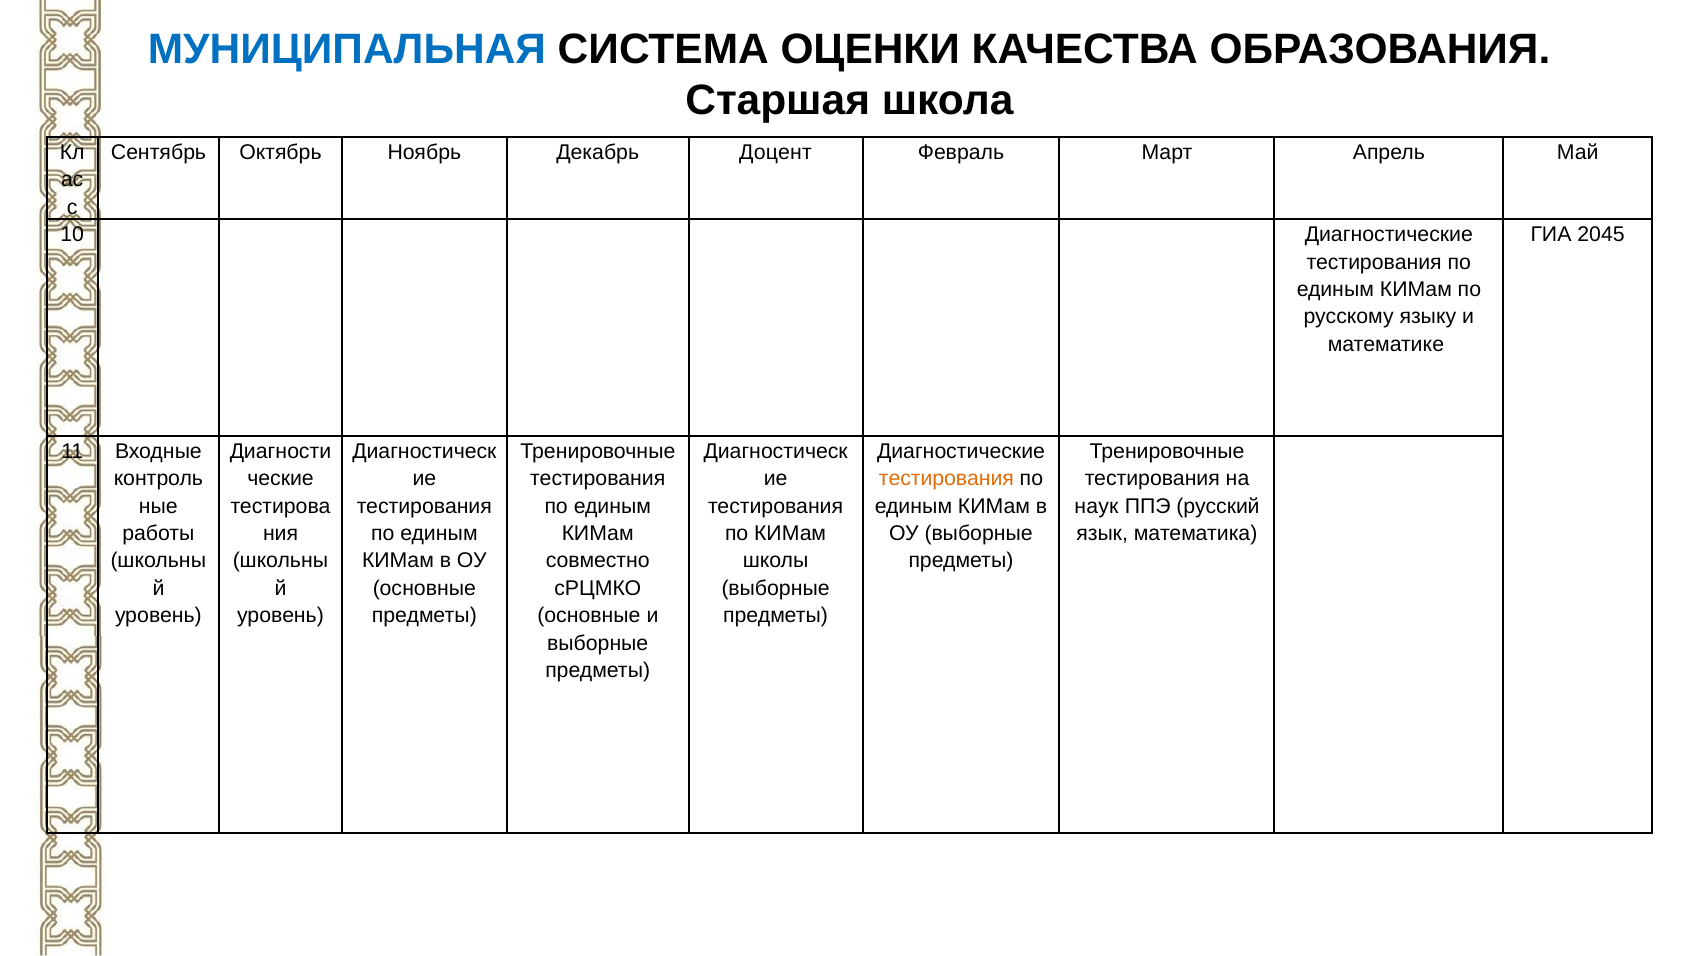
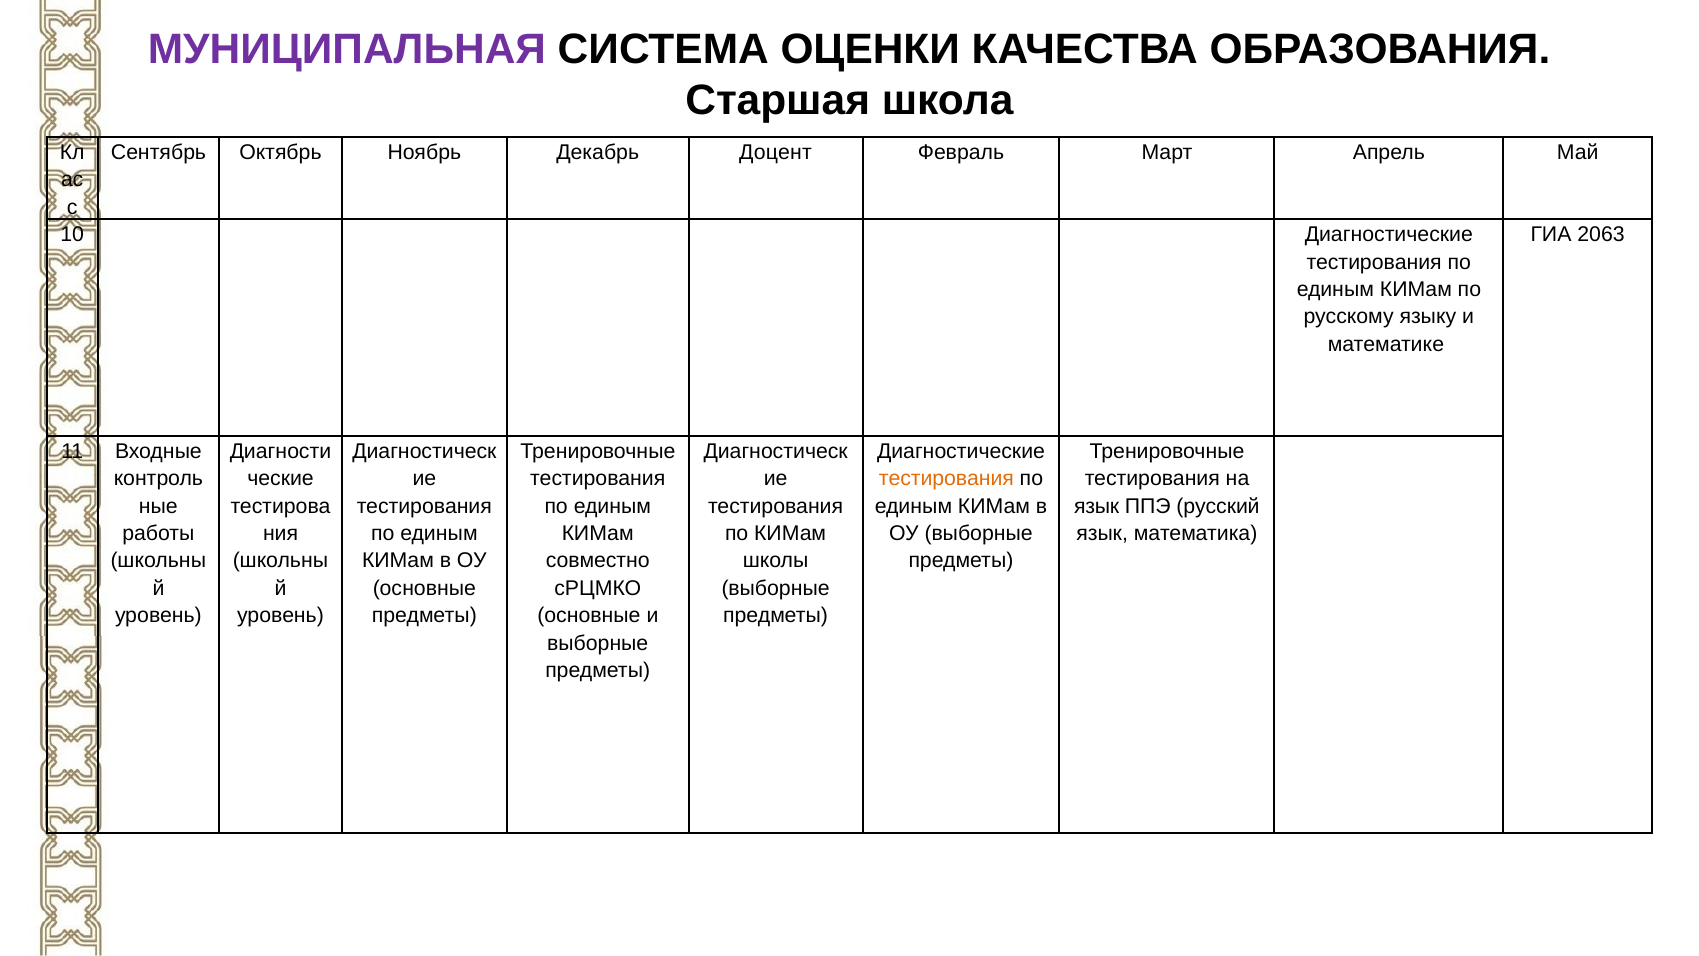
МУНИЦИПАЛЬНАЯ colour: blue -> purple (347, 50)
2045: 2045 -> 2063 (1601, 235)
наук: наук -> язык (1097, 506)
